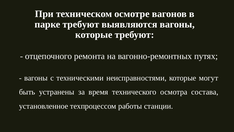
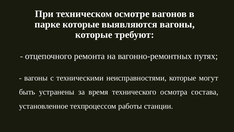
парке требуют: требуют -> которые (81, 24)
